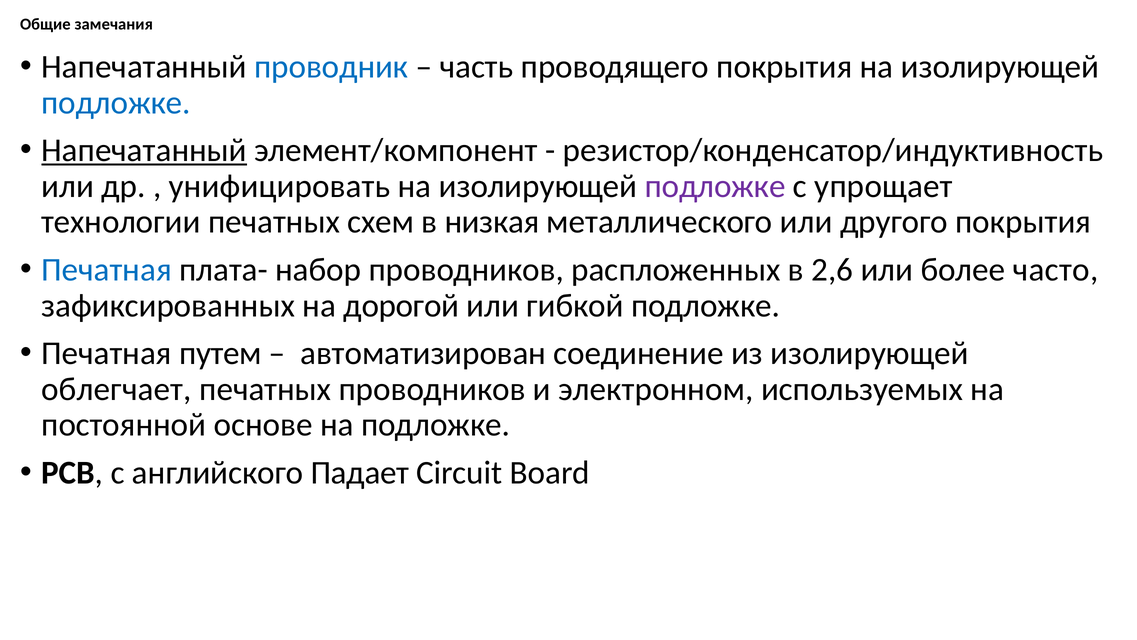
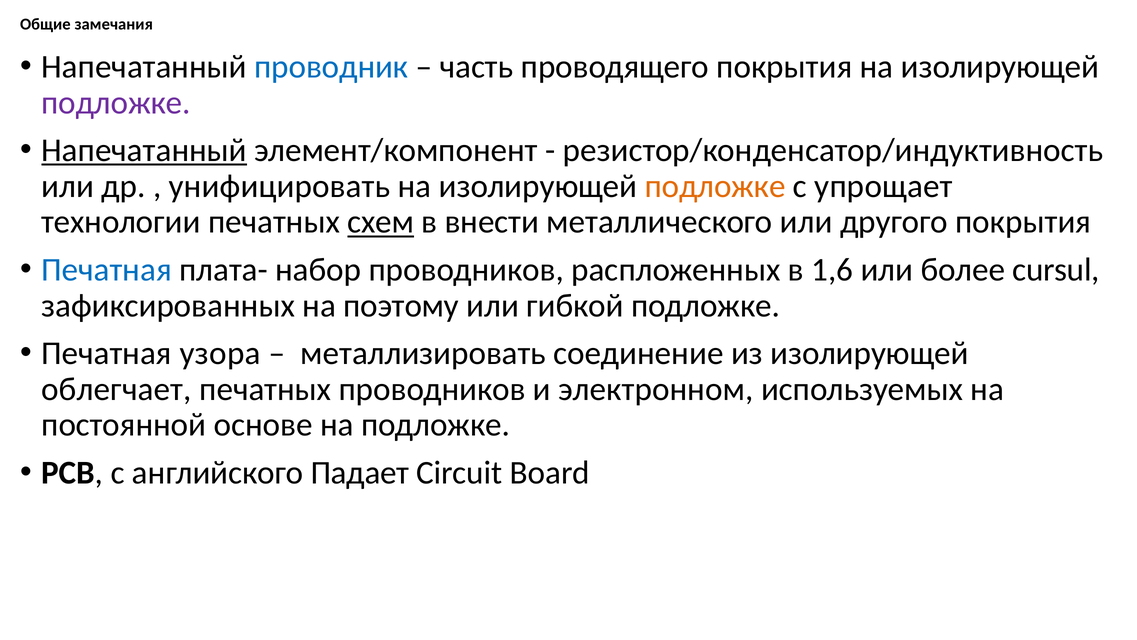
подложке colour: blue -> purple (116, 103)
подложке colour: purple -> orange (715, 186)
схем underline: none -> present (381, 222)
низкая: низкая -> внести (492, 222)
2,6: 2,6 -> 1,6 (832, 270)
часто: часто -> cursul (1056, 270)
дорогой: дорогой -> поэтому (401, 305)
путем: путем -> узора (220, 353)
автоматизирован: автоматизирован -> металлизировать (423, 353)
